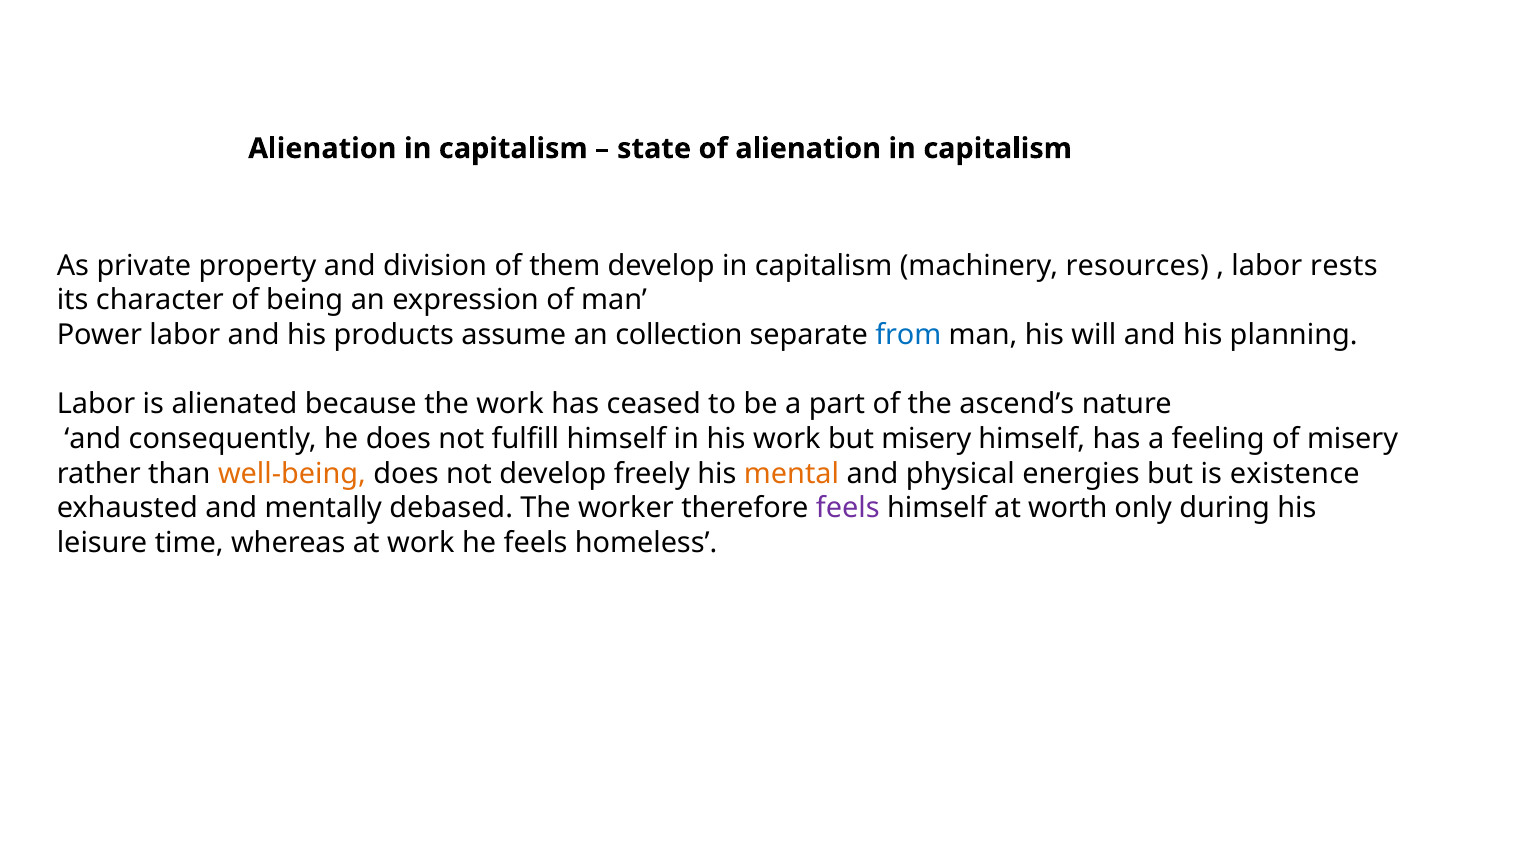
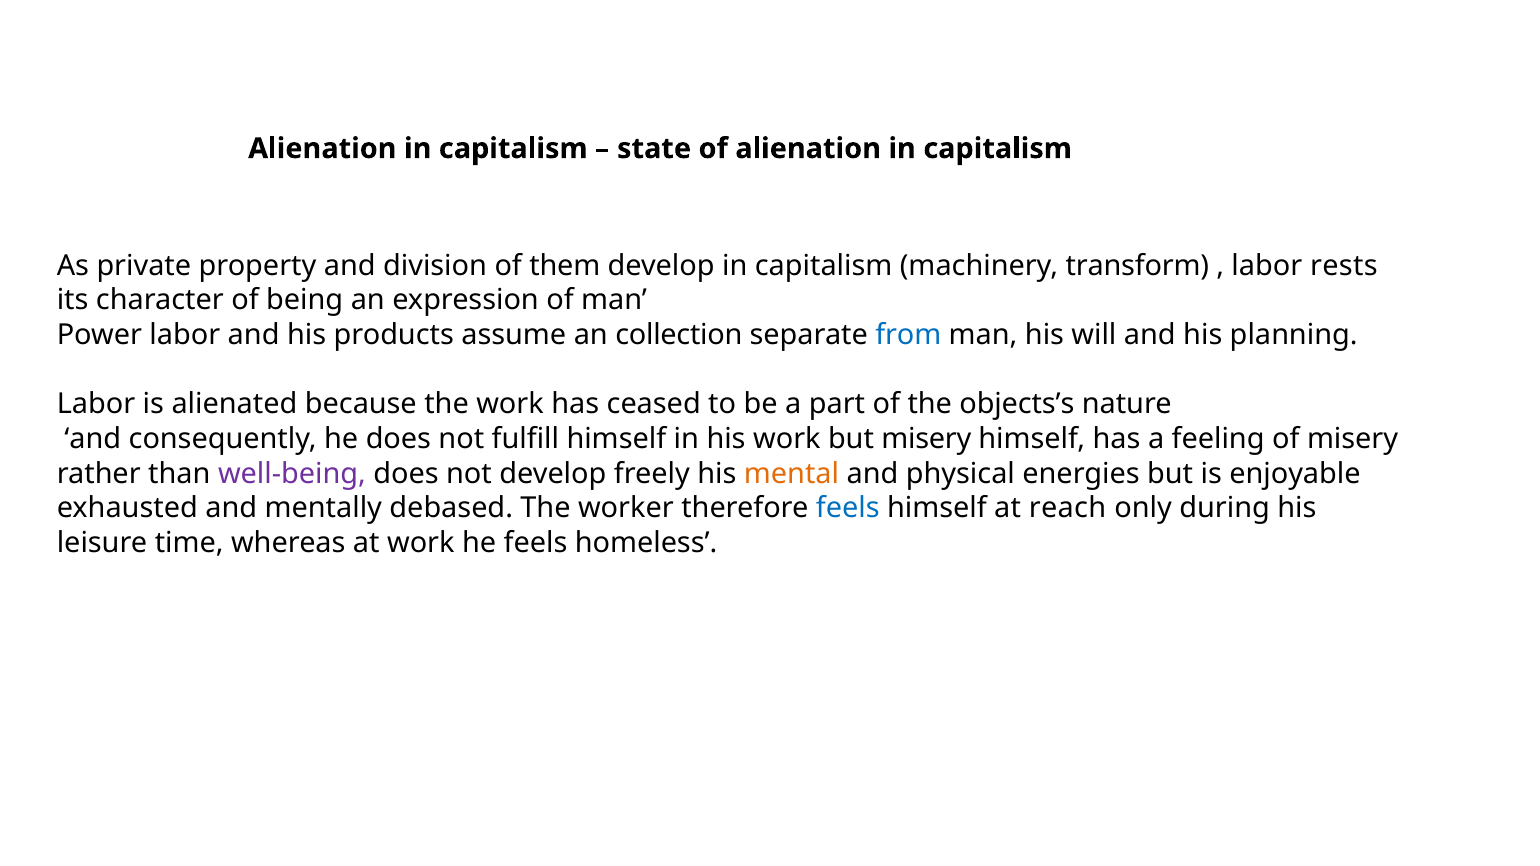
resources: resources -> transform (1137, 266)
ascend’s: ascend’s -> objects’s (1017, 404)
well-being colour: orange -> purple (292, 474)
existence: existence -> enjoyable (1295, 474)
feels colour: purple -> blue (848, 508)
worth: worth -> reach (1068, 508)
